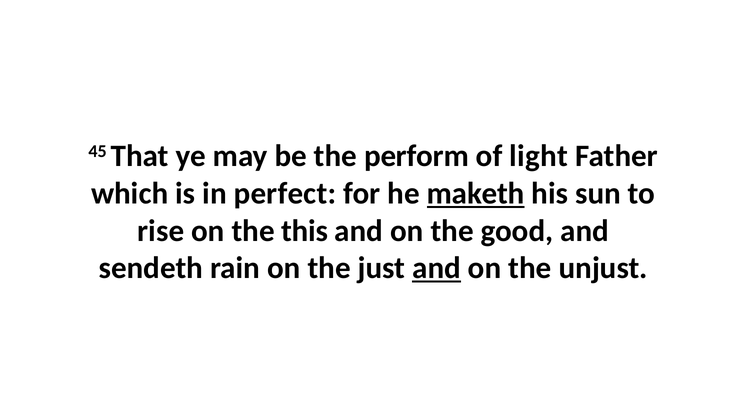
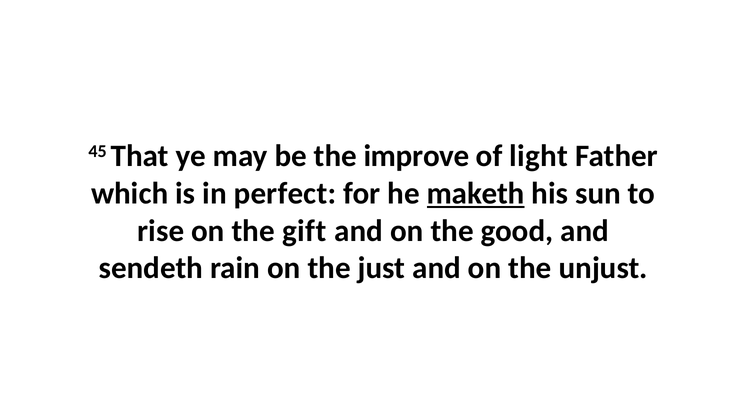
perform: perform -> improve (417, 156)
this: this -> gift (304, 231)
and underline: present -> none (437, 268)
